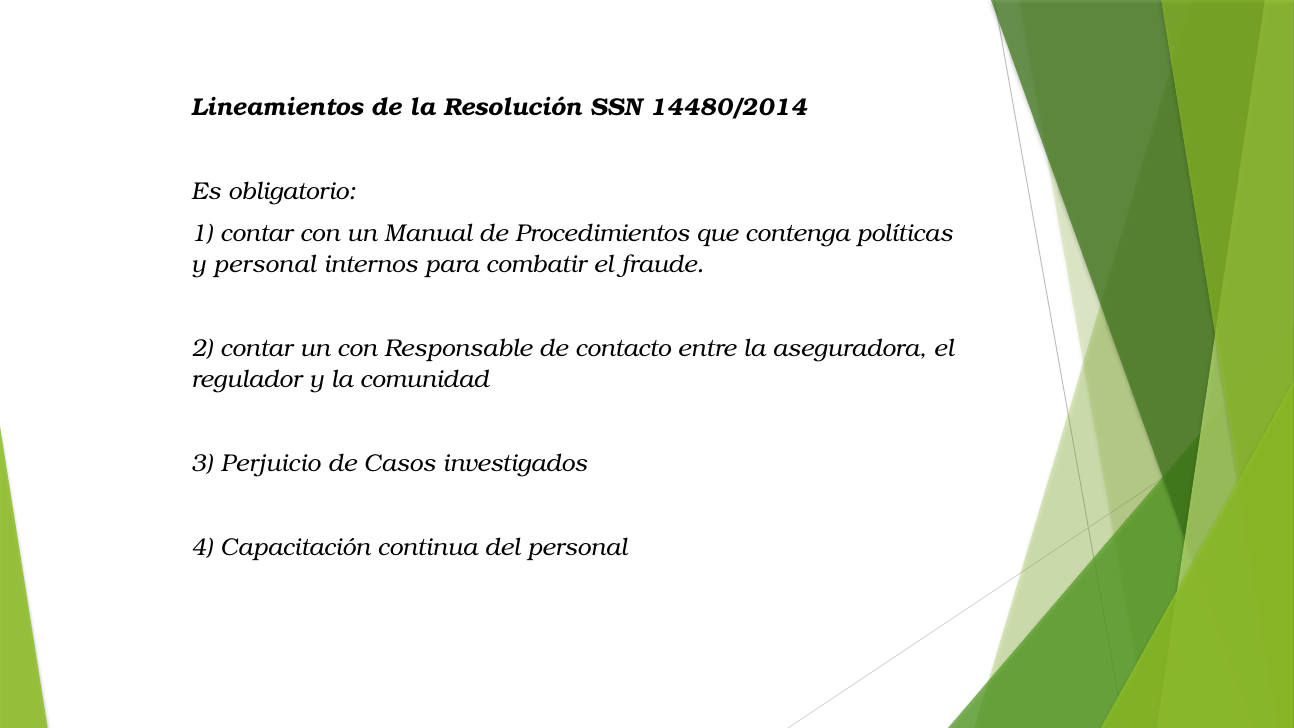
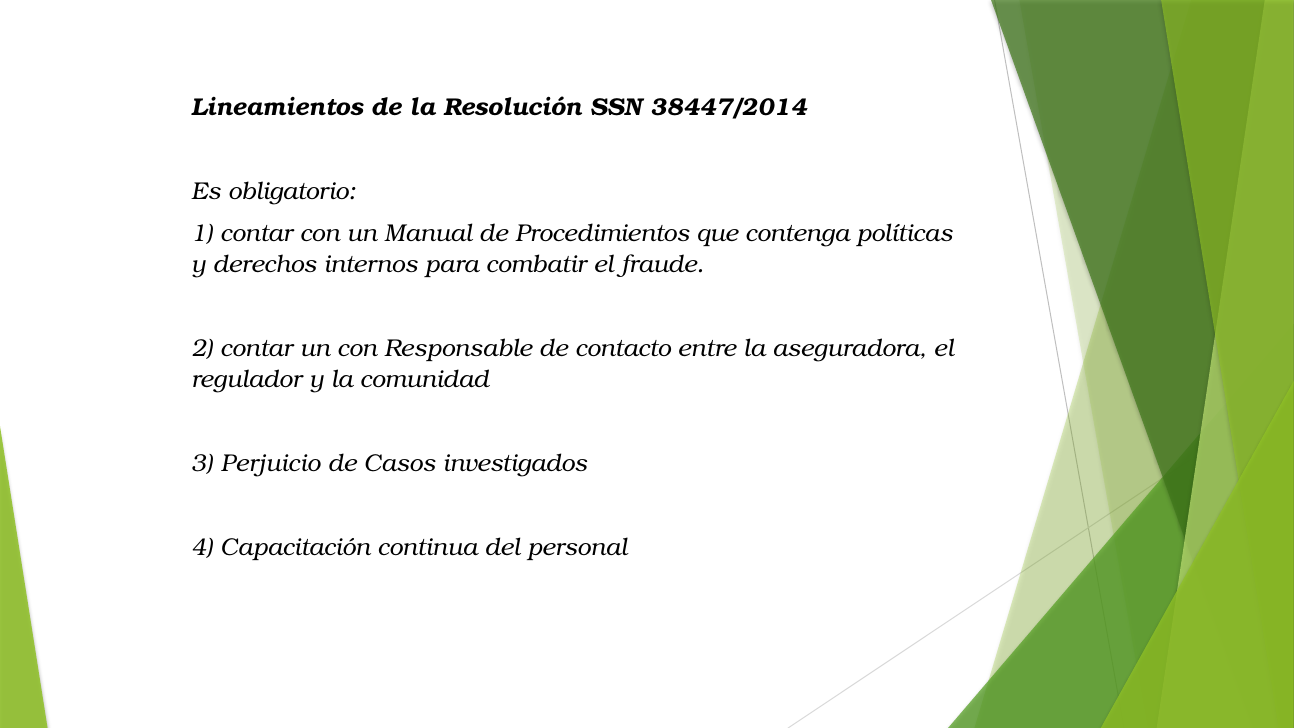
14480/2014: 14480/2014 -> 38447/2014 (729, 107)
y personal: personal -> derechos (265, 264)
